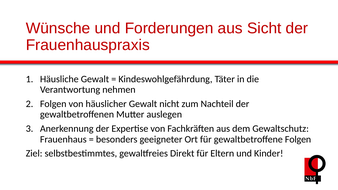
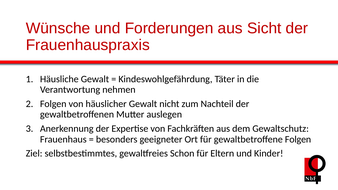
Direkt: Direkt -> Schon (182, 154)
